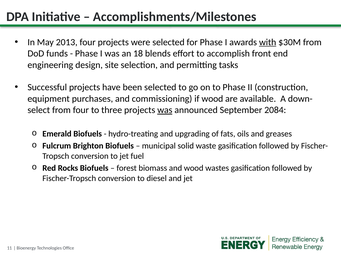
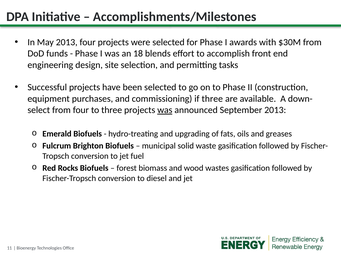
with underline: present -> none (268, 42)
if wood: wood -> three (212, 99)
September 2084: 2084 -> 2013 (275, 110)
